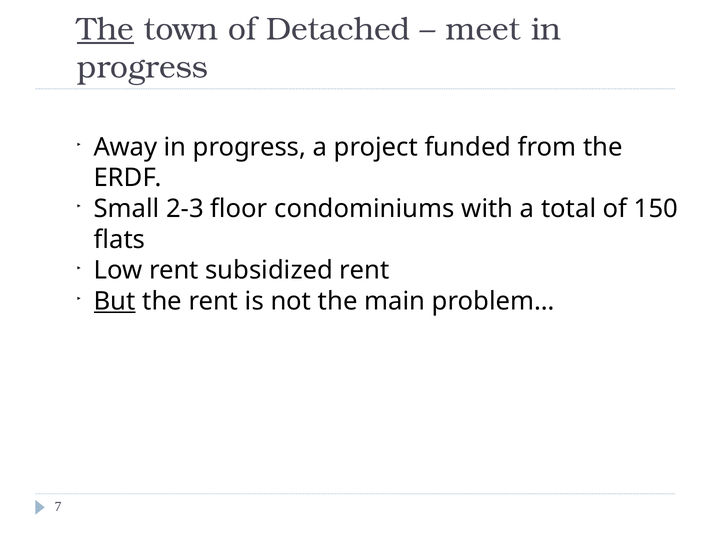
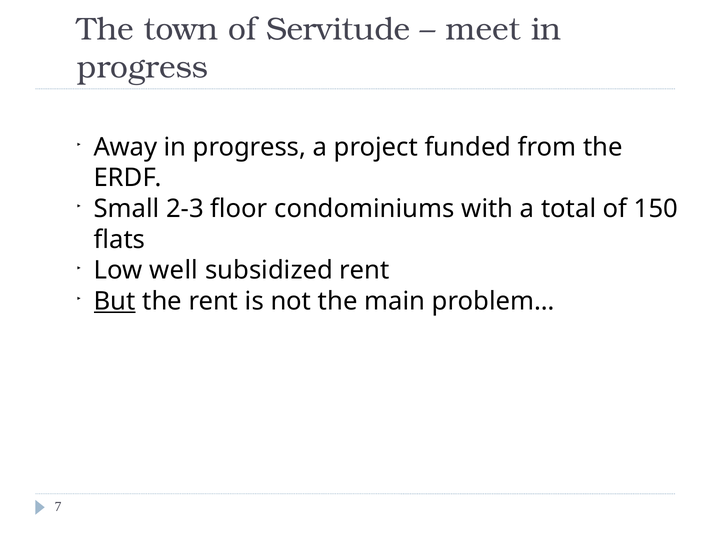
The underline: present -> none (105, 29)
Detached: Detached -> Servitude (338, 29)
Low rent: rent -> well (174, 270)
